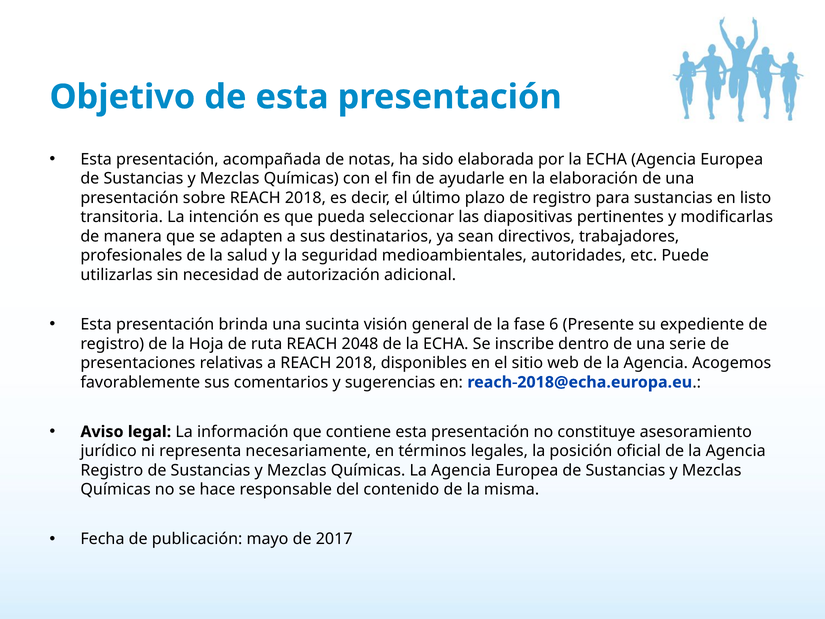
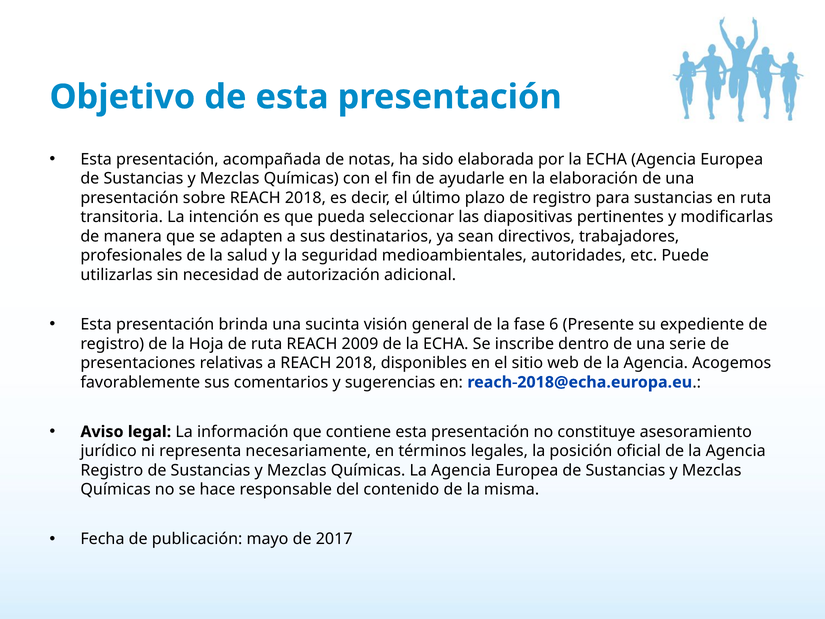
en listo: listo -> ruta (756, 198)
2048: 2048 -> 2009 (360, 344)
